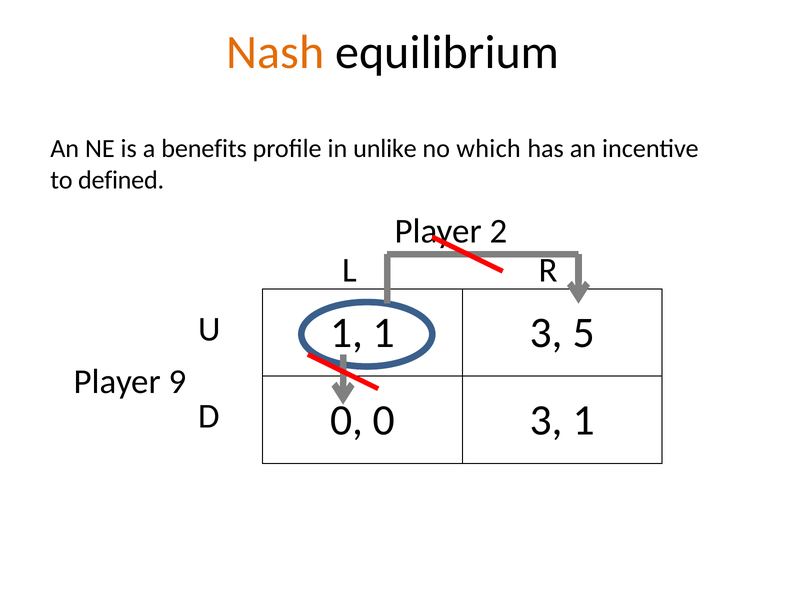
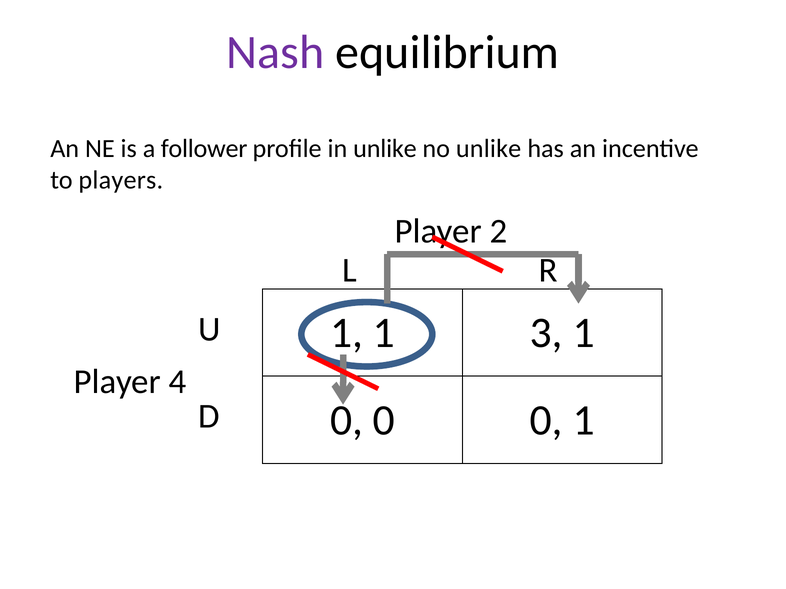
Nash colour: orange -> purple (275, 52)
benefits: benefits -> follower (204, 149)
no which: which -> unlike (489, 149)
defined: defined -> players (121, 180)
3 5: 5 -> 1 (584, 333)
9: 9 -> 4 (178, 382)
0 0 3: 3 -> 0 (546, 421)
